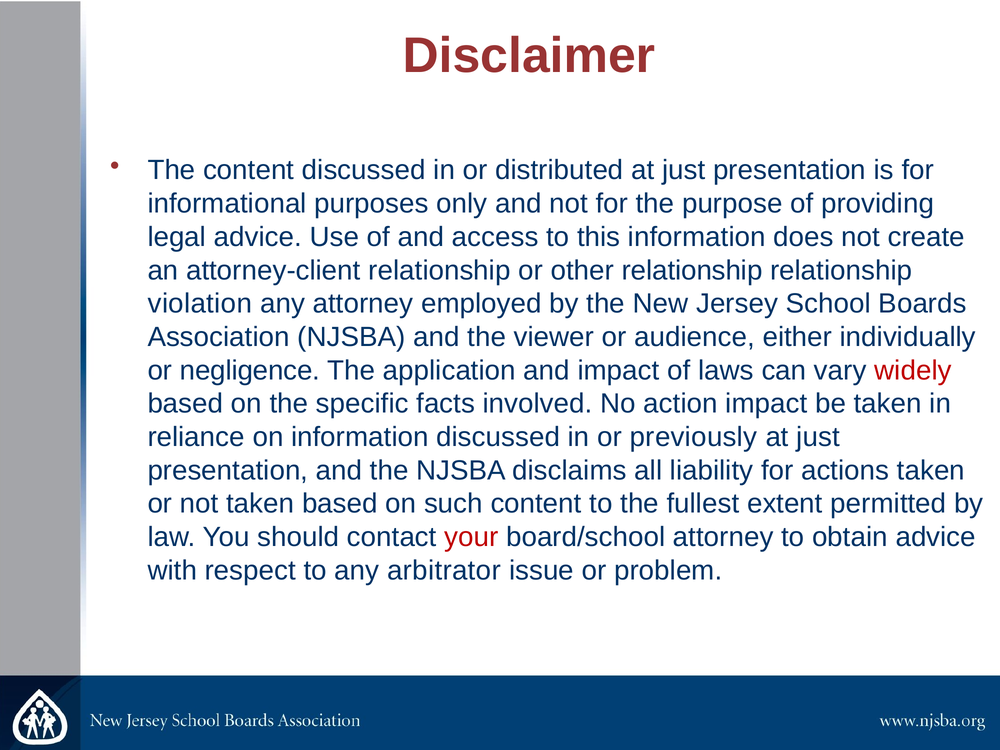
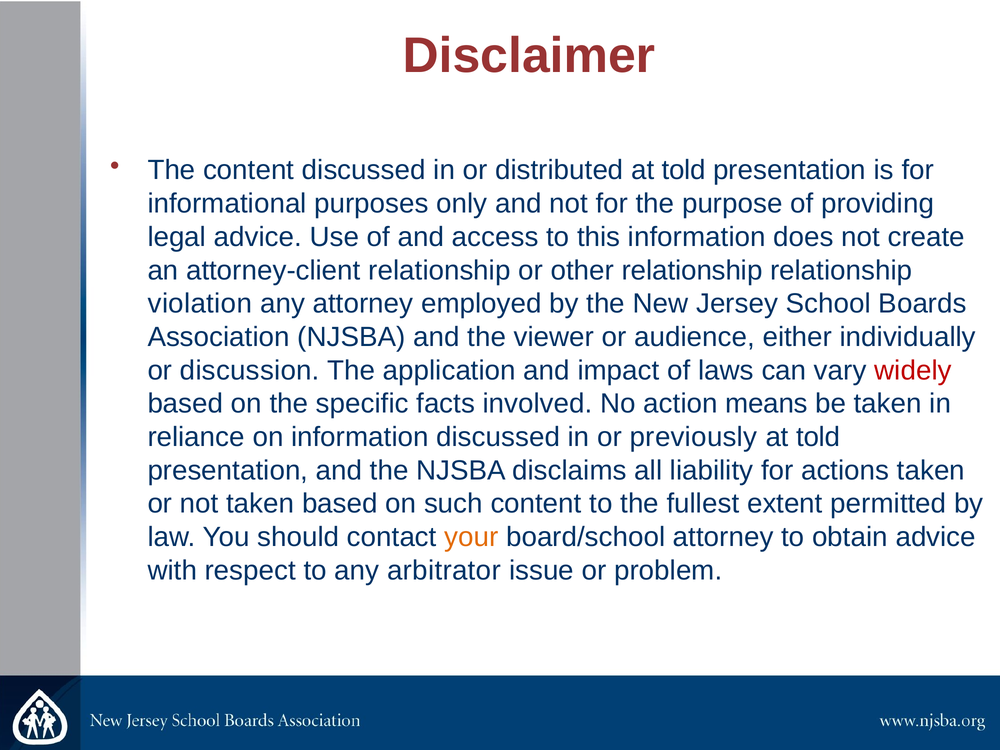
distributed at just: just -> told (684, 170)
negligence: negligence -> discussion (250, 370)
action impact: impact -> means (767, 404)
just: just -> told (818, 437)
your colour: red -> orange (471, 537)
